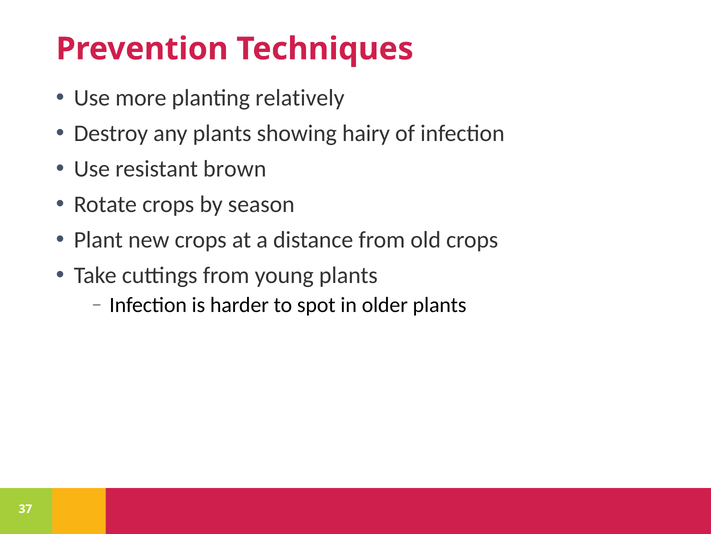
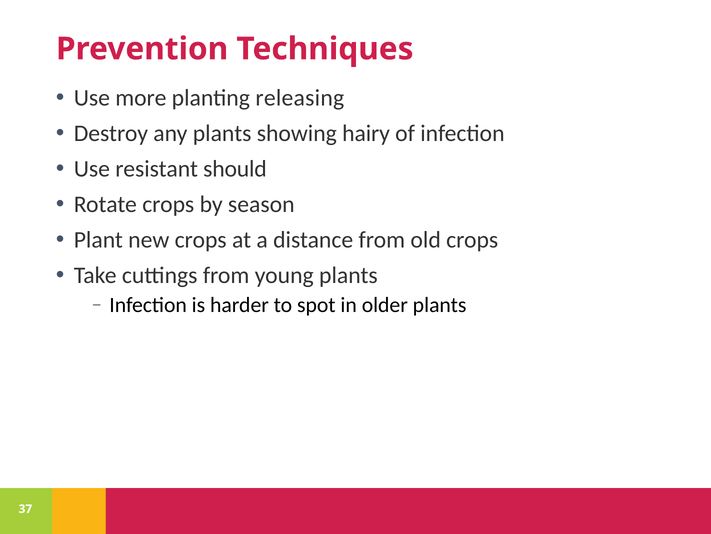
relatively: relatively -> releasing (300, 98)
brown: brown -> should (235, 169)
